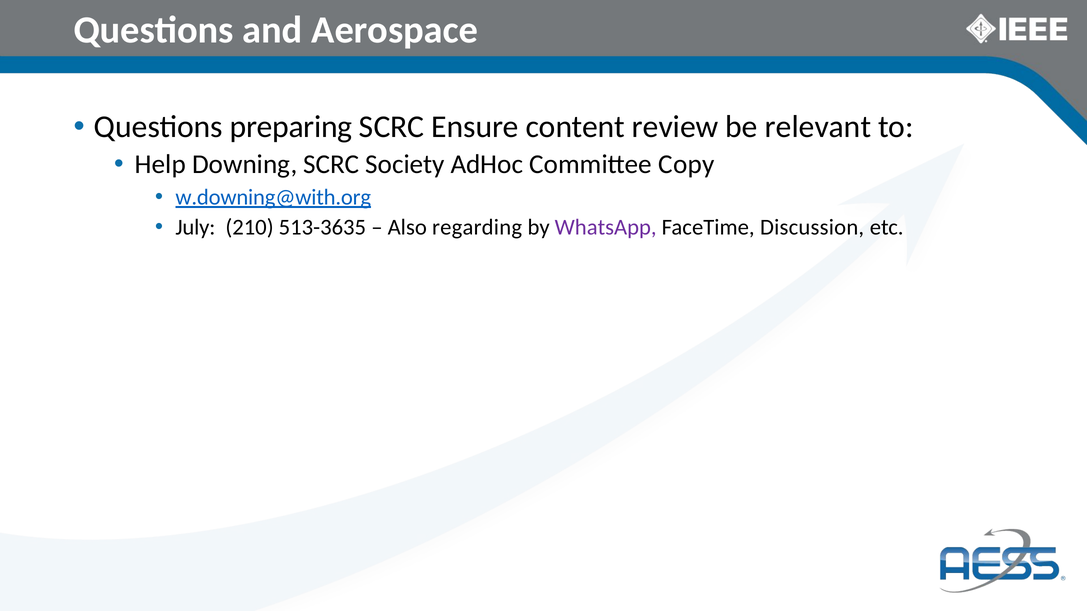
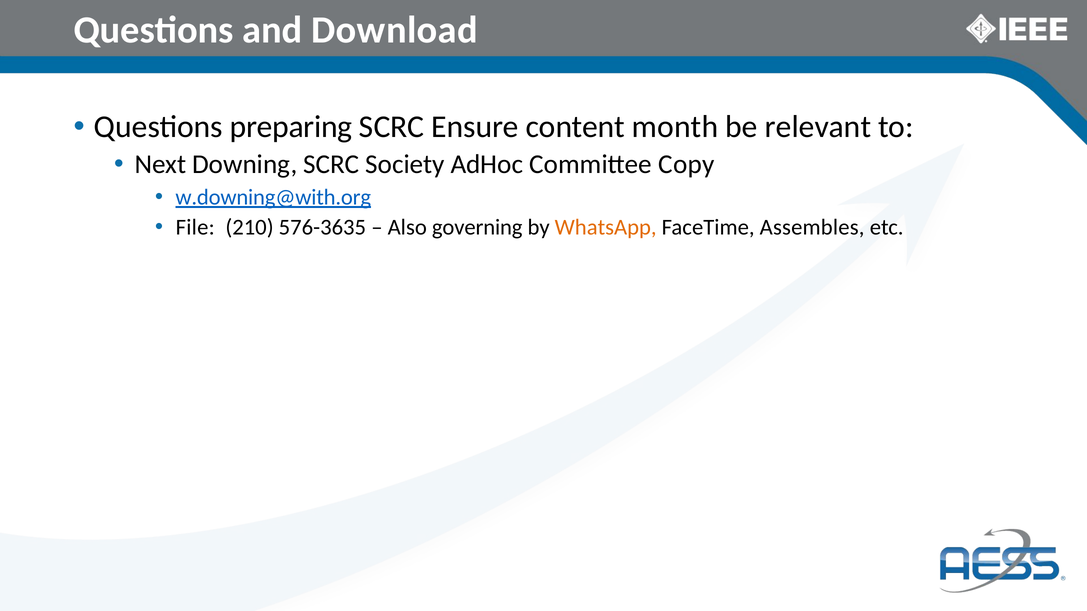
Aerospace: Aerospace -> Download (395, 30)
review: review -> month (675, 127)
Help: Help -> Next (160, 164)
July: July -> File (195, 228)
513-3635: 513-3635 -> 576-3635 (322, 228)
regarding: regarding -> governing (477, 228)
WhatsApp colour: purple -> orange (606, 228)
Discussion: Discussion -> Assembles (812, 228)
